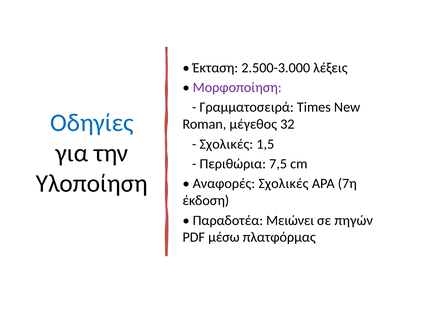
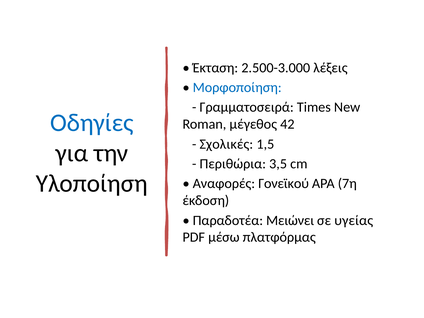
Μορφοποίηση colour: purple -> blue (237, 88)
32: 32 -> 42 (287, 124)
7,5: 7,5 -> 3,5 (278, 164)
Αναφορές Σχολικές: Σχολικές -> Γονεϊκού (284, 184)
πηγών: πηγών -> υγείας (354, 220)
